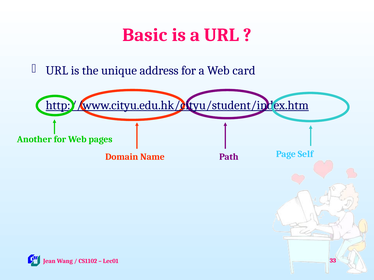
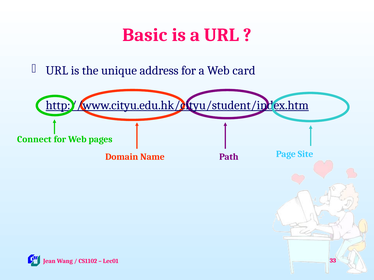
Another: Another -> Connect (34, 140)
Self: Self -> Site (306, 154)
